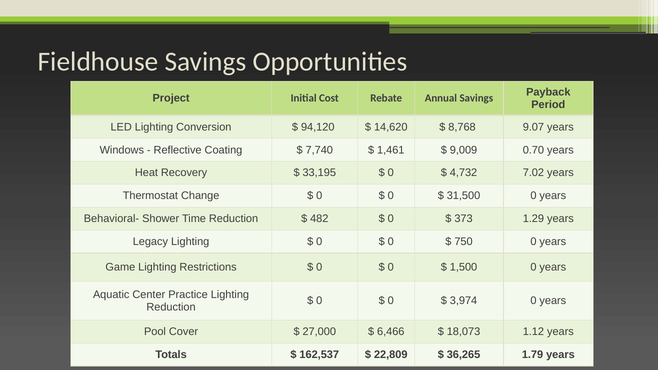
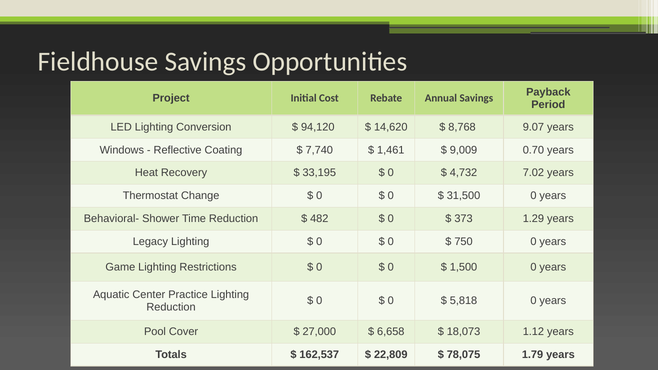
3,974: 3,974 -> 5,818 (464, 301)
6,466: 6,466 -> 6,658 (391, 332)
36,265: 36,265 -> 78,075 (464, 355)
